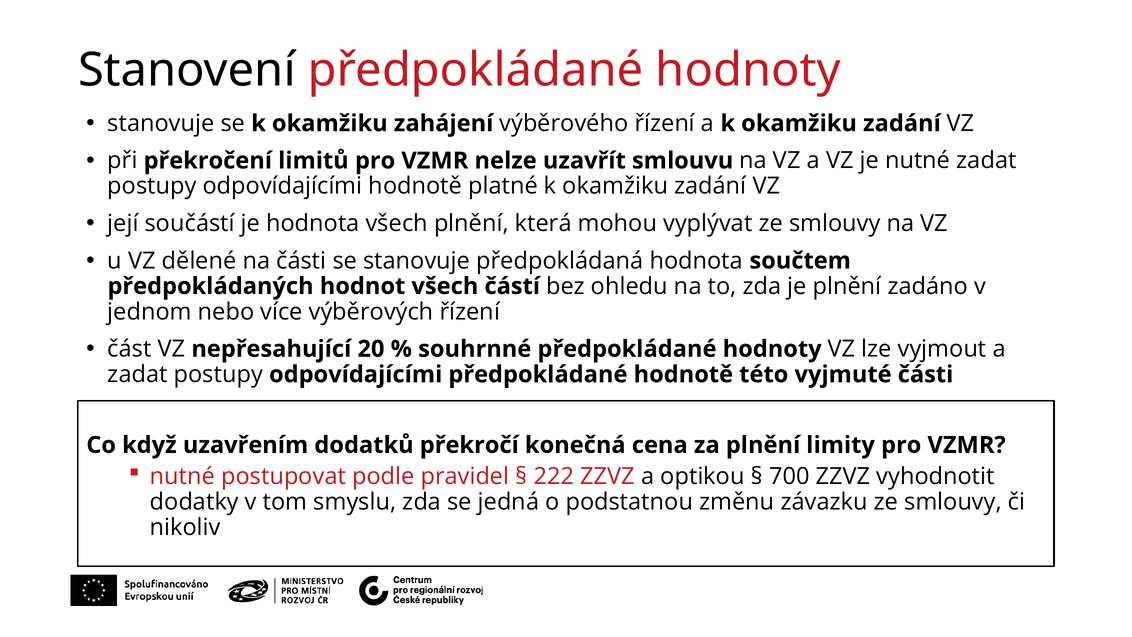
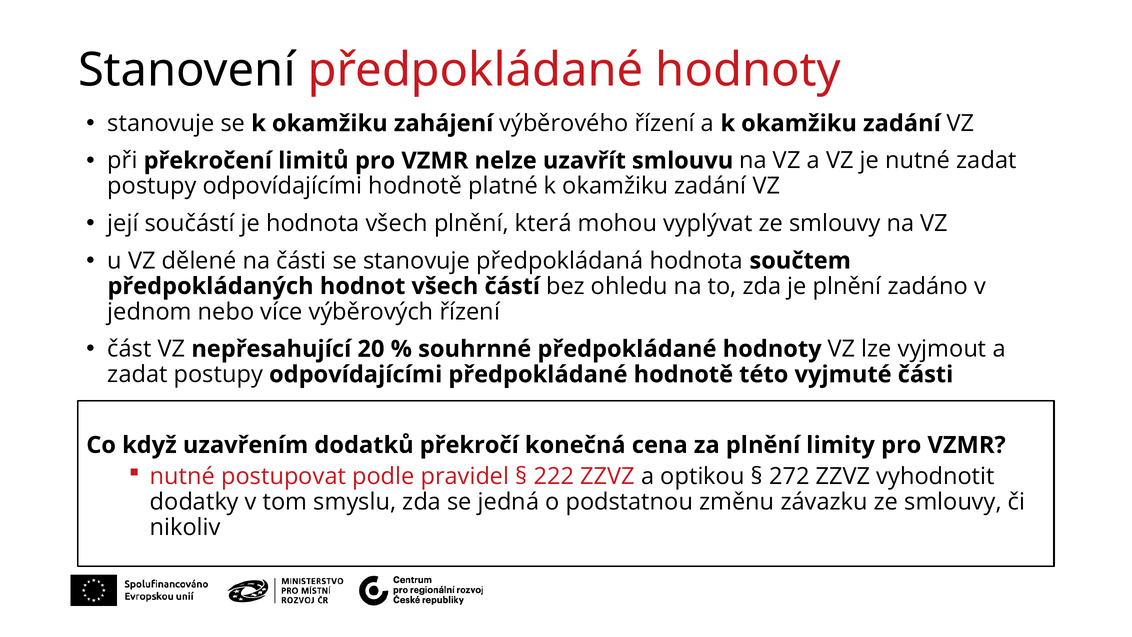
700: 700 -> 272 (789, 476)
